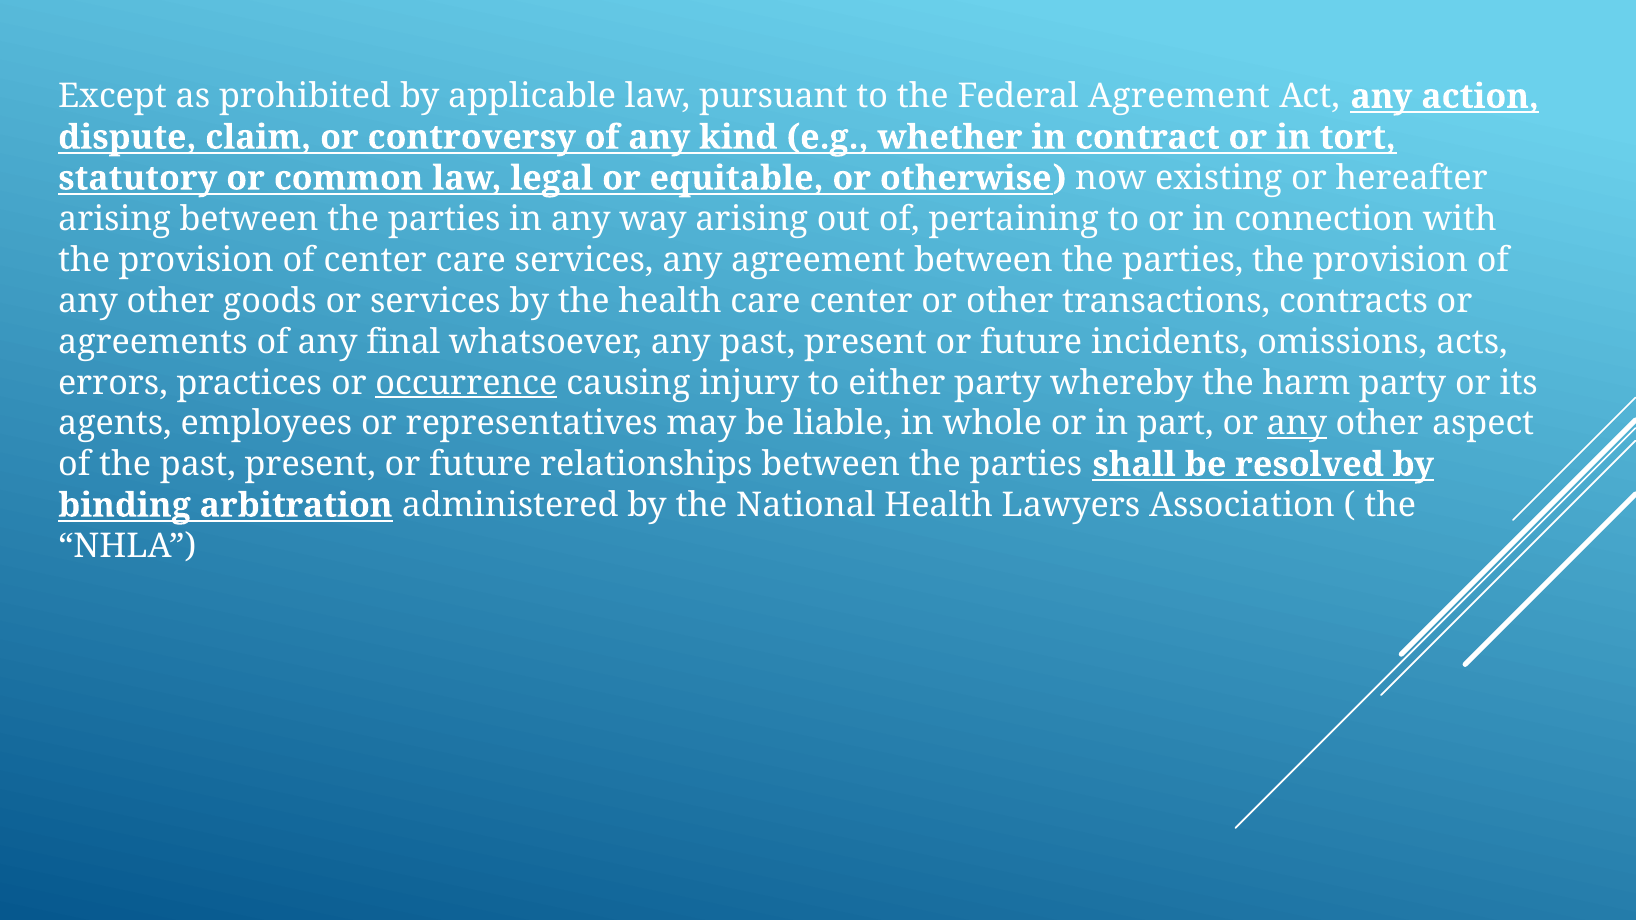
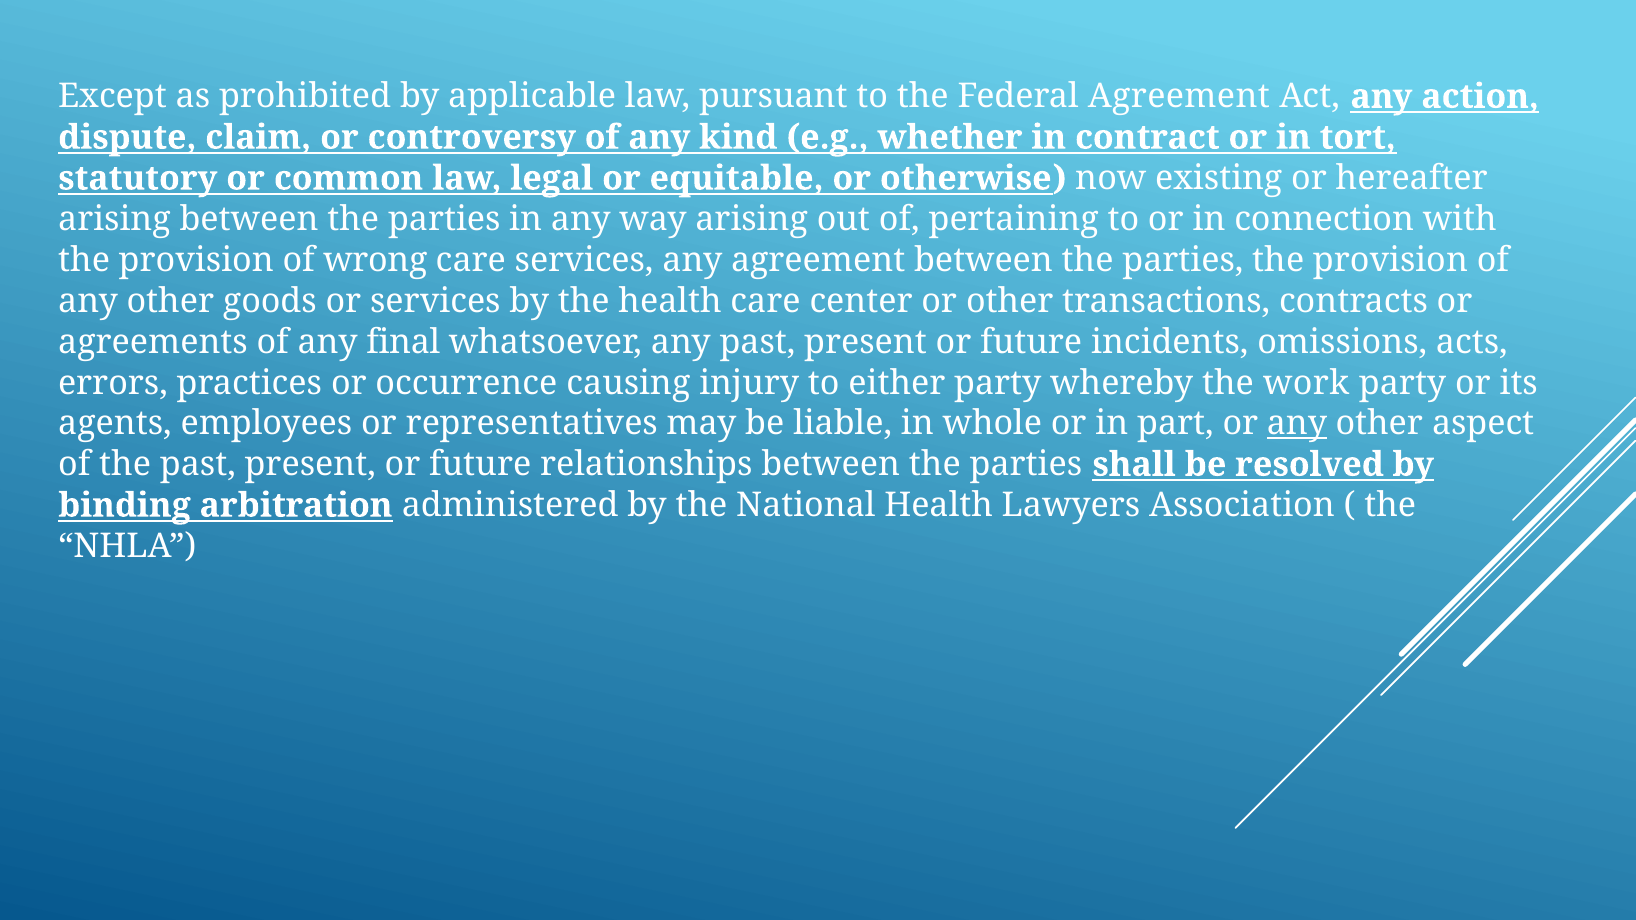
of center: center -> wrong (375, 260)
occurrence underline: present -> none (466, 383)
harm: harm -> work (1306, 383)
